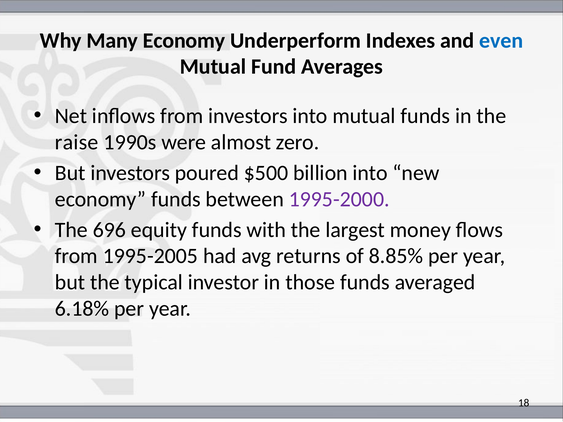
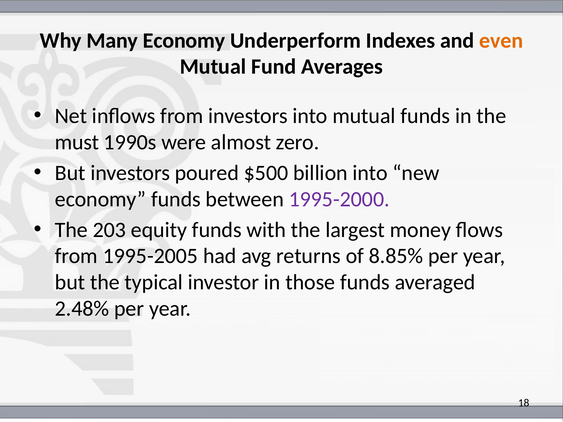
even colour: blue -> orange (501, 40)
raise: raise -> must (77, 142)
696: 696 -> 203 (109, 230)
6.18%: 6.18% -> 2.48% (82, 309)
